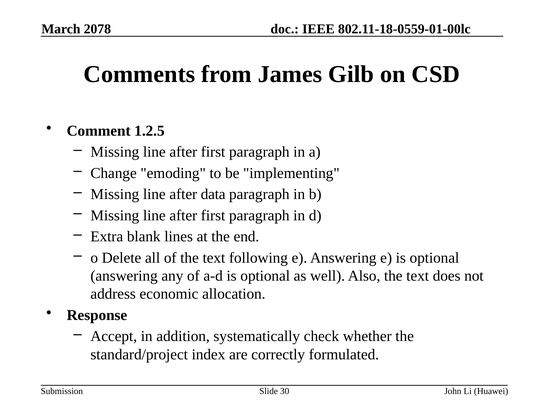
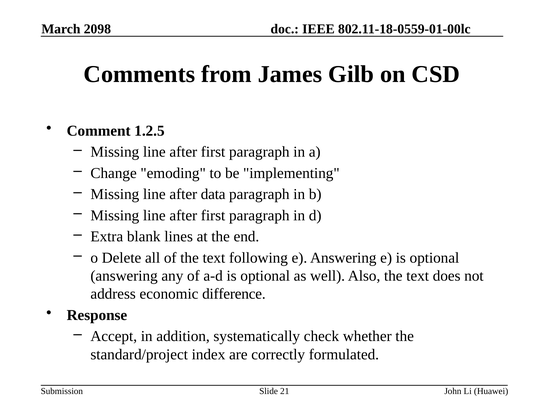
2078: 2078 -> 2098 (97, 29)
allocation: allocation -> difference (234, 294)
30: 30 -> 21 (285, 391)
